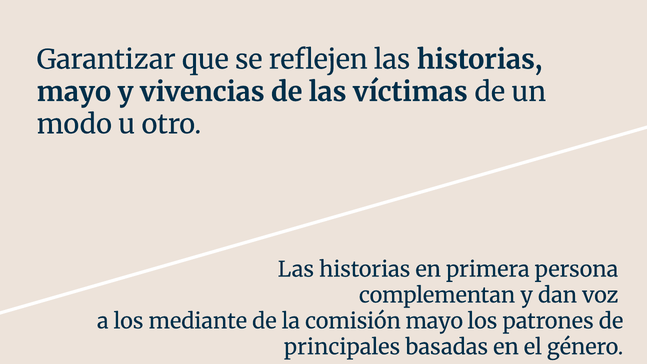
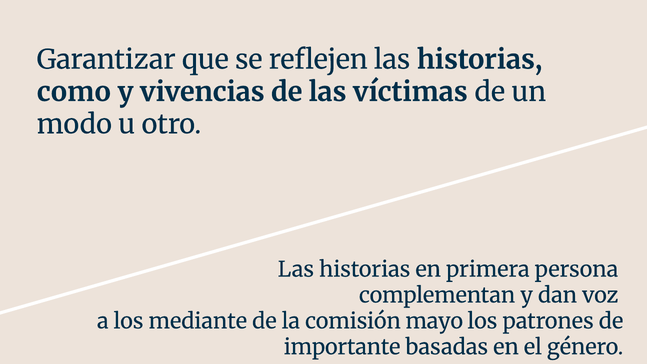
mayo: mayo -> como (74, 92)
principales: principales -> importante (342, 347)
